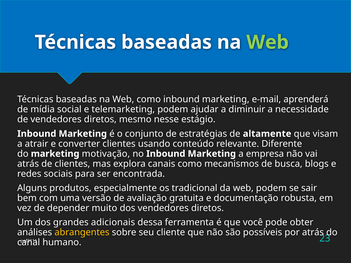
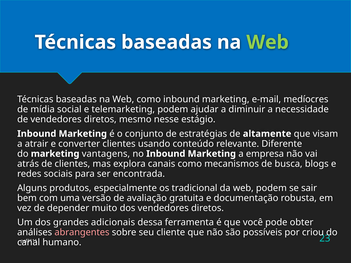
aprenderá: aprenderá -> medíocres (306, 99)
motivação: motivação -> vantagens (106, 154)
abrangentes colour: yellow -> pink (82, 233)
por atrás: atrás -> criou (313, 233)
